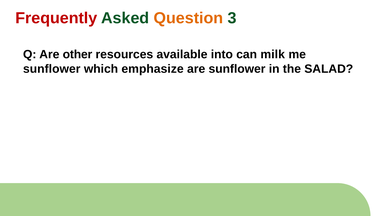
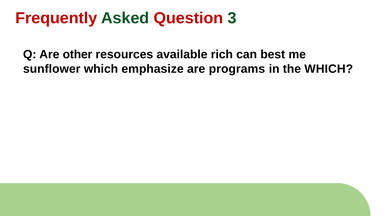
Question colour: orange -> red (188, 18)
into: into -> rich (222, 55)
milk: milk -> best (273, 55)
are sunflower: sunflower -> programs (237, 69)
the SALAD: SALAD -> WHICH (329, 69)
